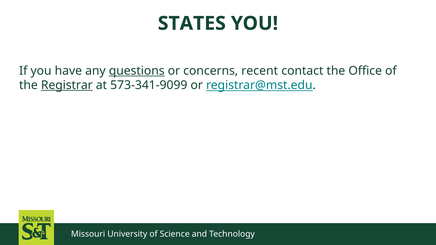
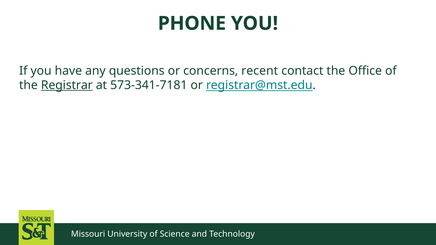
STATES: STATES -> PHONE (192, 23)
questions underline: present -> none (137, 71)
573-341-9099: 573-341-9099 -> 573-341-7181 (149, 85)
